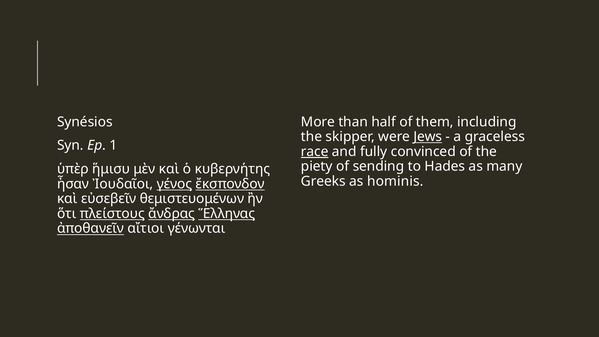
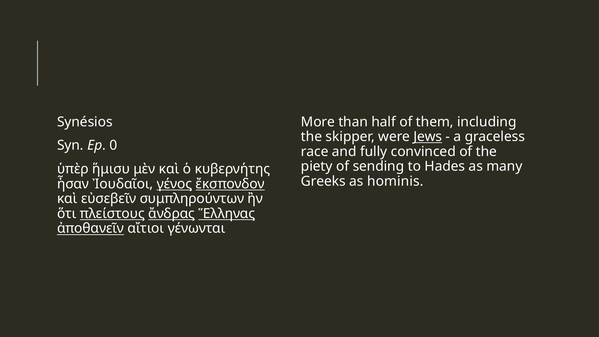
1: 1 -> 0 (113, 145)
race underline: present -> none (315, 152)
θεμιστευομένων: θεμιστευομένων -> συμπληρούντων (192, 199)
